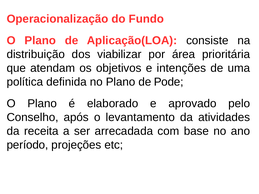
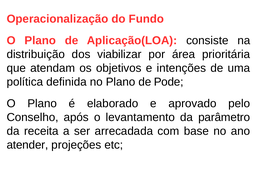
atividades: atividades -> parâmetro (224, 117)
período: período -> atender (27, 145)
